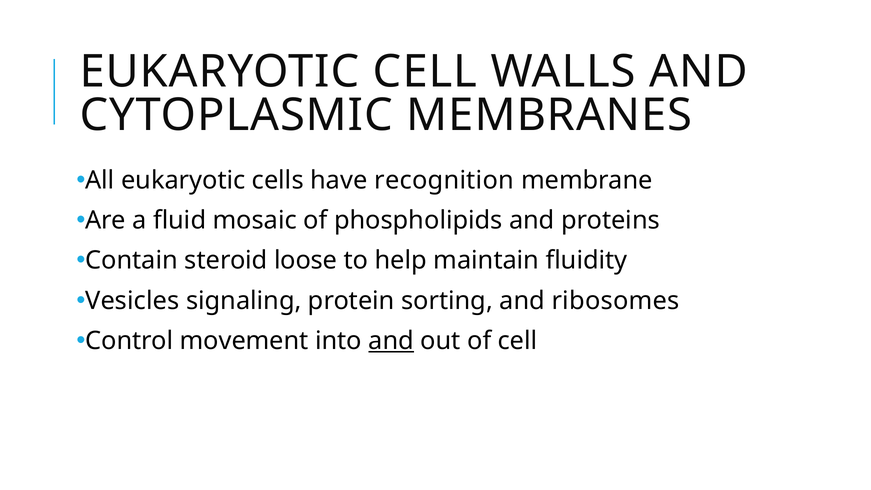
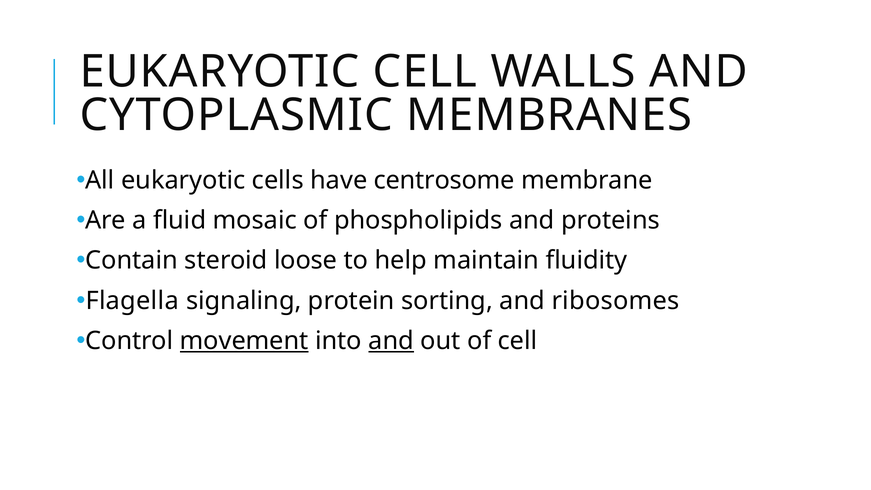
recognition: recognition -> centrosome (444, 180)
Vesicles: Vesicles -> Flagella (132, 301)
movement underline: none -> present (244, 341)
